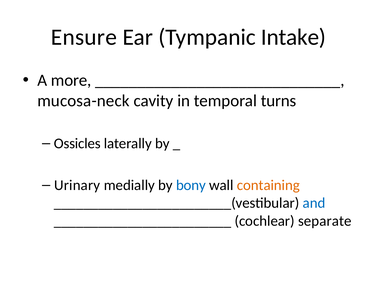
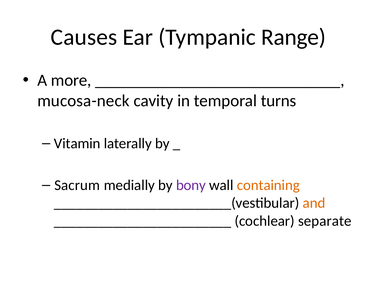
Ensure: Ensure -> Causes (84, 37)
Intake: Intake -> Range (293, 37)
Ossicles: Ossicles -> Vitamin (77, 143)
Urinary: Urinary -> Sacrum (77, 185)
bony colour: blue -> purple (191, 185)
and colour: blue -> orange (314, 203)
